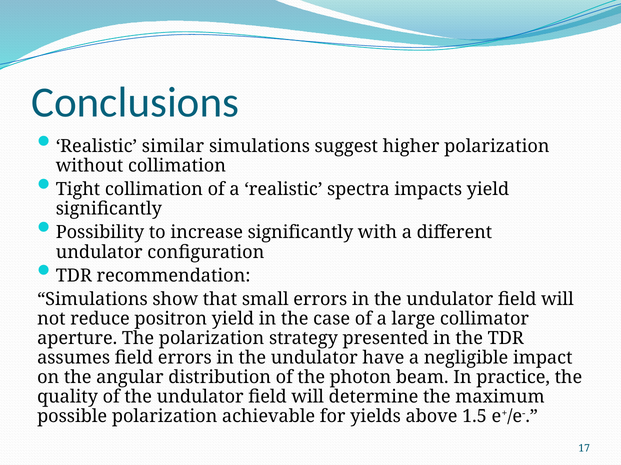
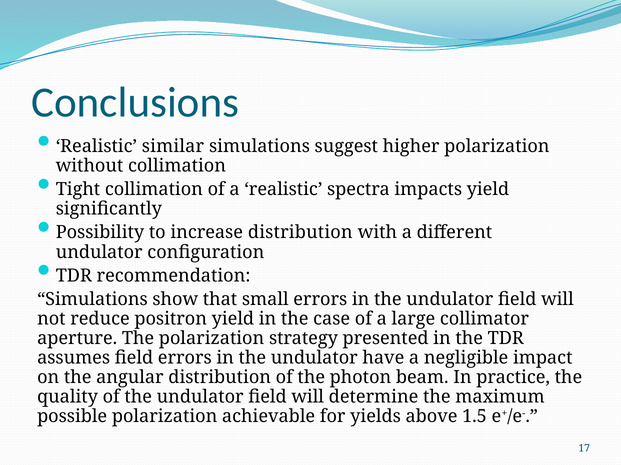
increase significantly: significantly -> distribution (300, 233)
